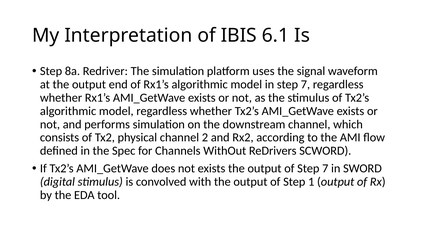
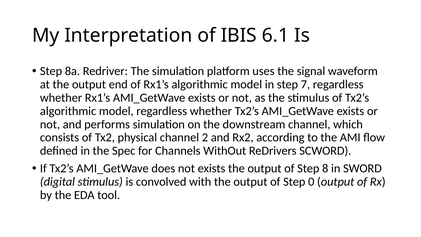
of Step 7: 7 -> 8 (325, 168)
1: 1 -> 0 (311, 182)
